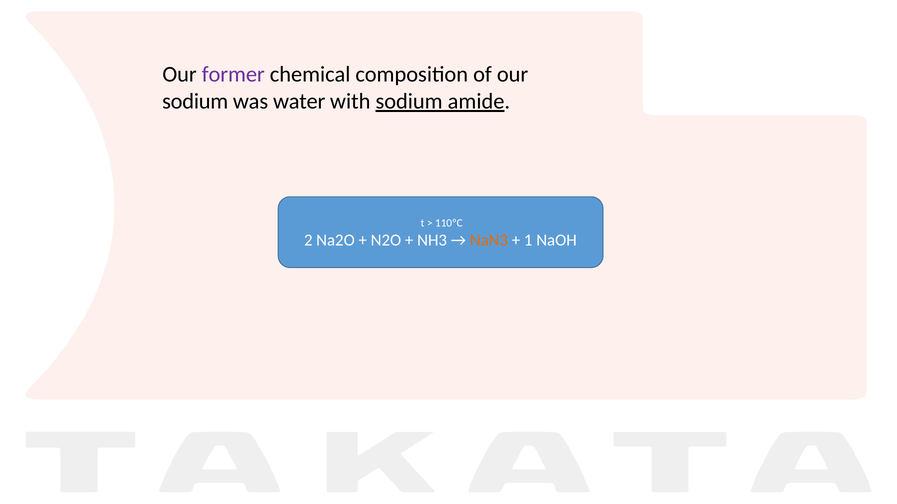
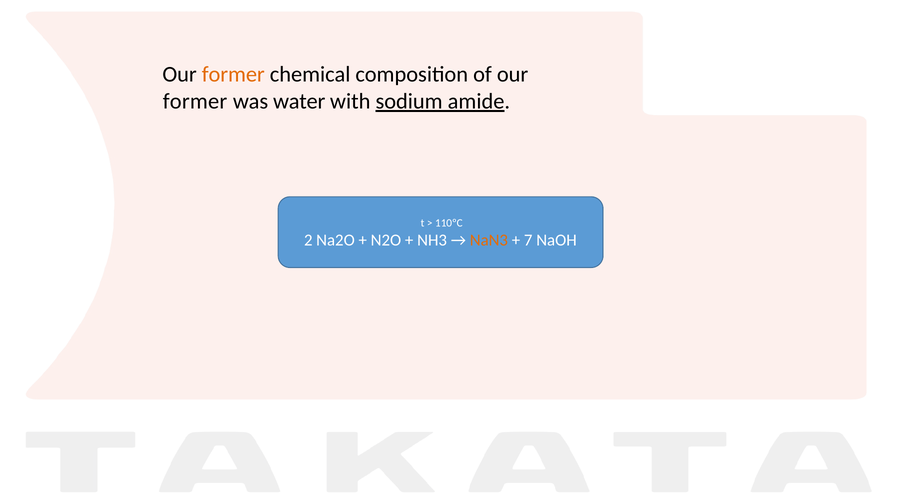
former colour: purple -> orange (233, 75)
sodium: sodium -> former (195, 102)
1: 1 -> 7 (528, 240)
